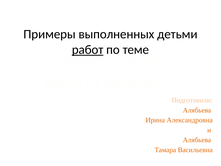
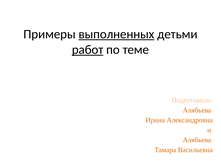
выполненных underline: none -> present (116, 34)
